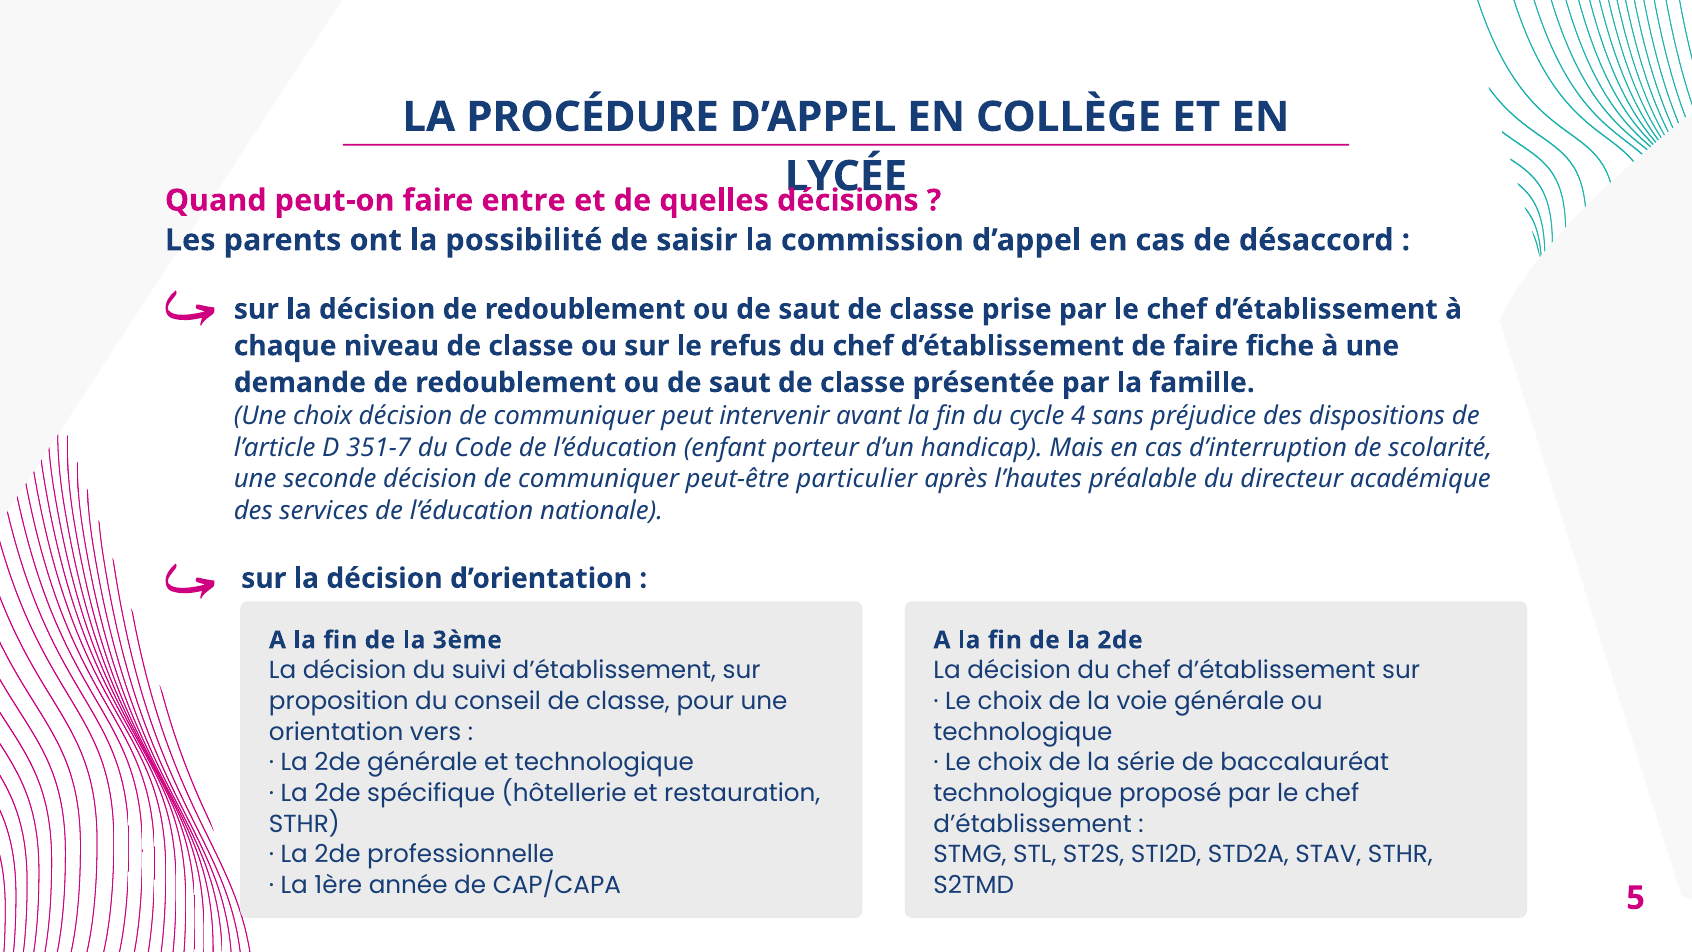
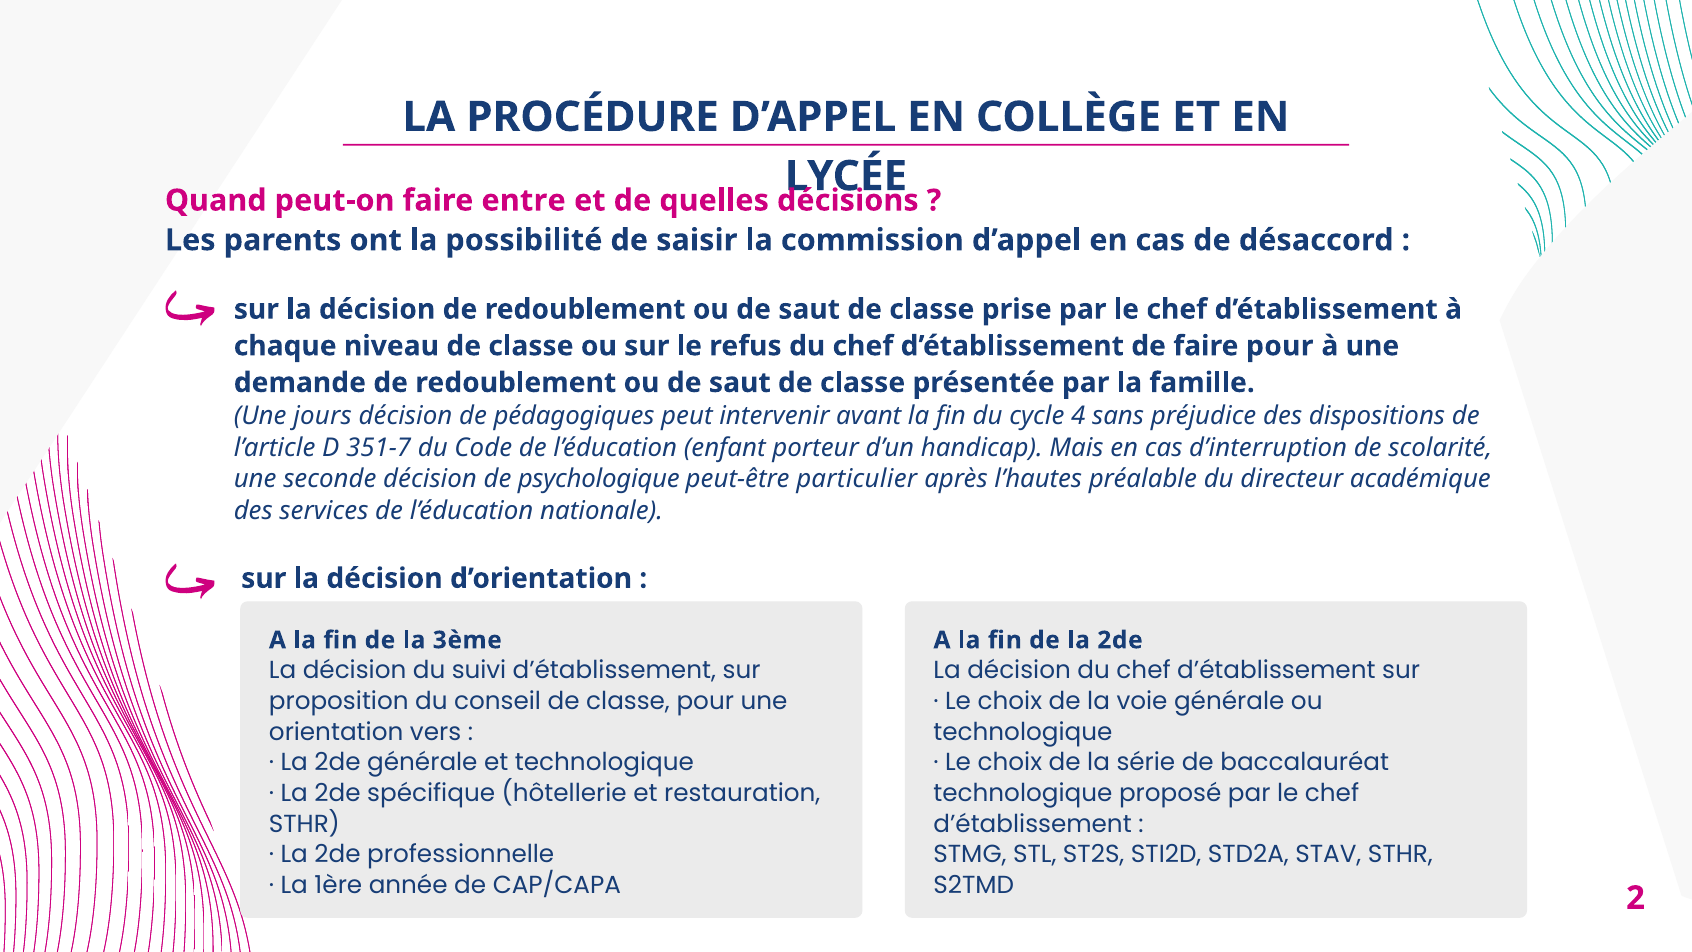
faire fiche: fiche -> pour (1280, 346)
Une choix: choix -> jours (323, 416)
communiquer: communiquer -> pédagogiques (574, 416)
seconde décision de communiquer: communiquer -> psychologique (599, 479)
5: 5 -> 2 (1636, 898)
